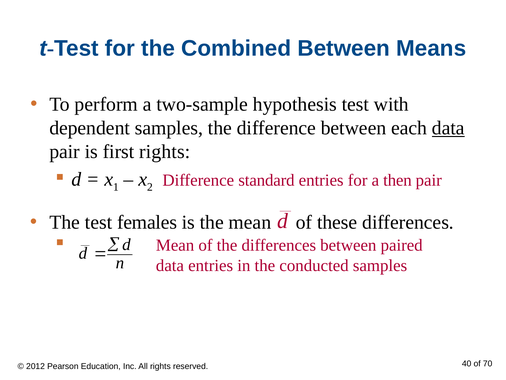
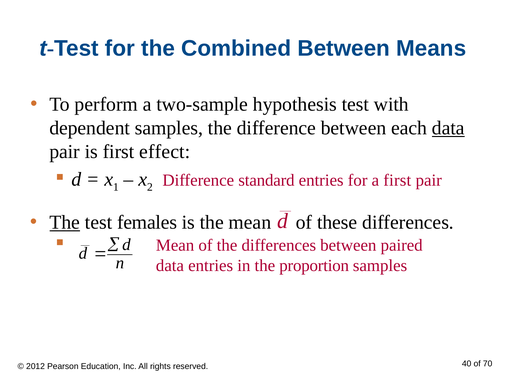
first rights: rights -> effect (165, 152)
a then: then -> first (397, 180)
The underline: none -> present (65, 222)
conducted: conducted -> proportion (314, 265)
